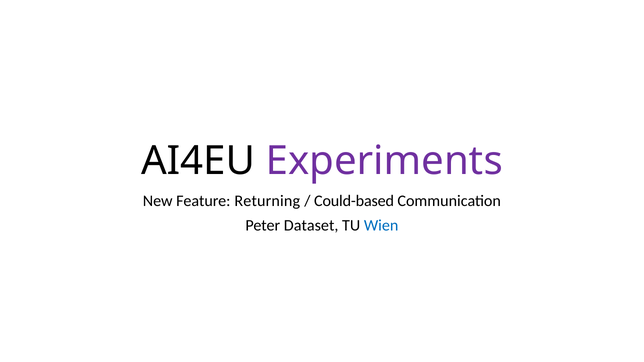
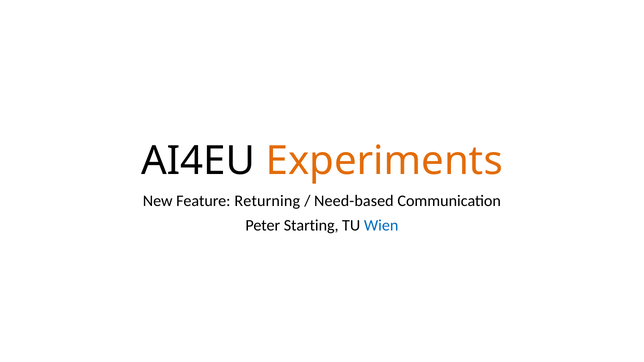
Experiments colour: purple -> orange (384, 161)
Could-based: Could-based -> Need-based (354, 201)
Dataset: Dataset -> Starting (311, 225)
